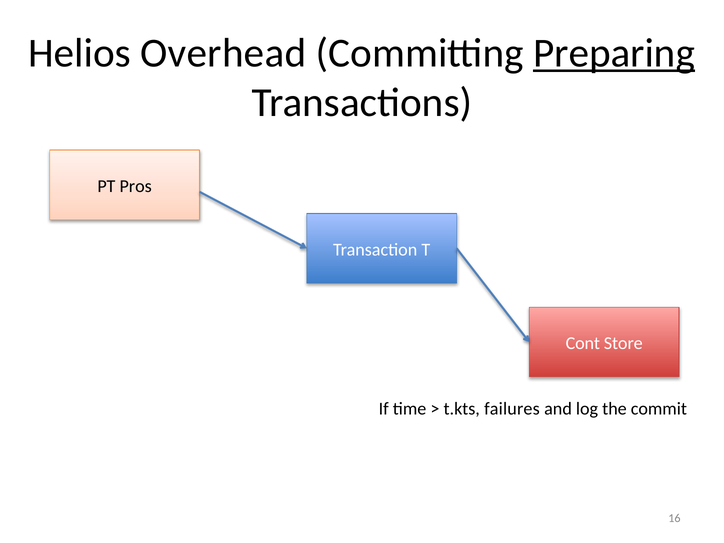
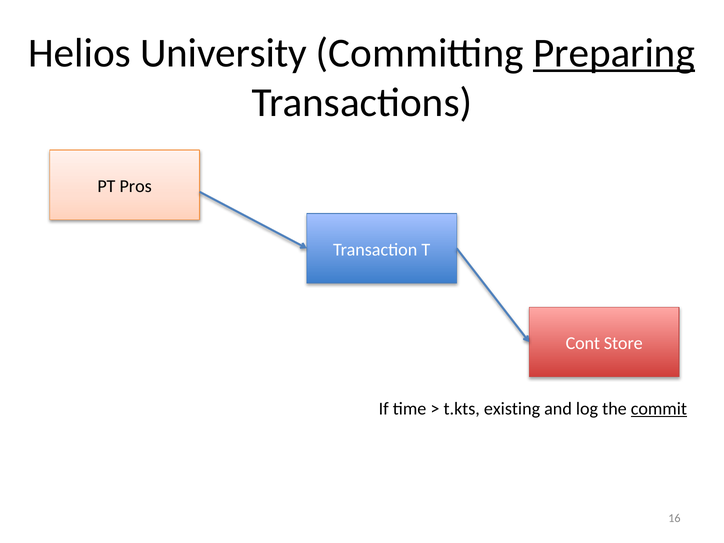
Overhead: Overhead -> University (224, 53)
failures: failures -> existing (512, 409)
commit underline: none -> present (659, 409)
